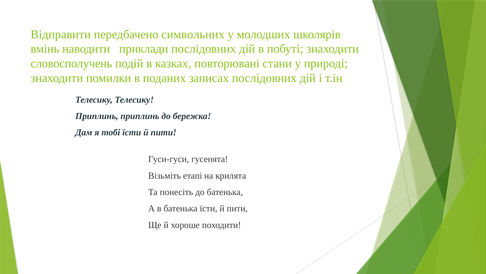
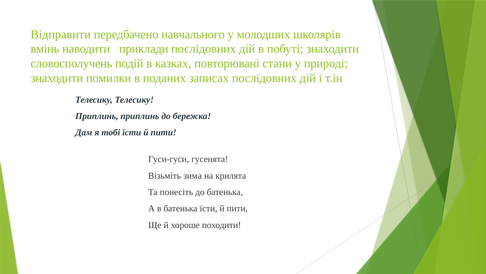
символьних: символьних -> навчального (193, 34)
етапі: етапі -> зима (193, 175)
